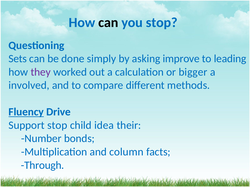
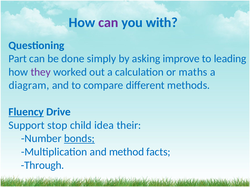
can colour: black -> purple (108, 23)
you stop: stop -> with (162, 23)
Sets: Sets -> Part (18, 59)
bigger: bigger -> maths (193, 72)
involved: involved -> diagram (29, 86)
bonds underline: none -> present (79, 139)
column: column -> method (127, 152)
